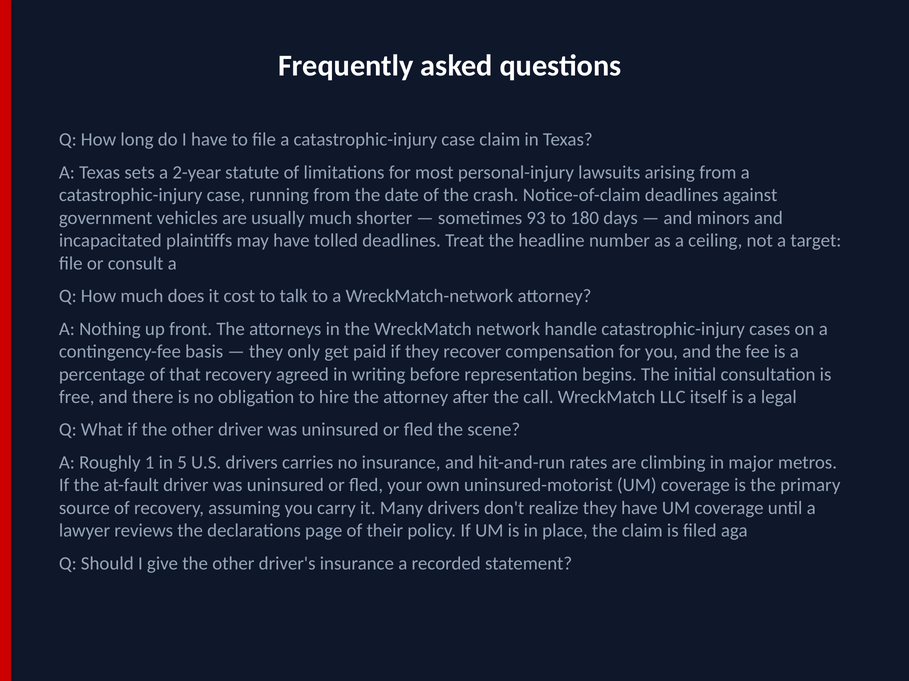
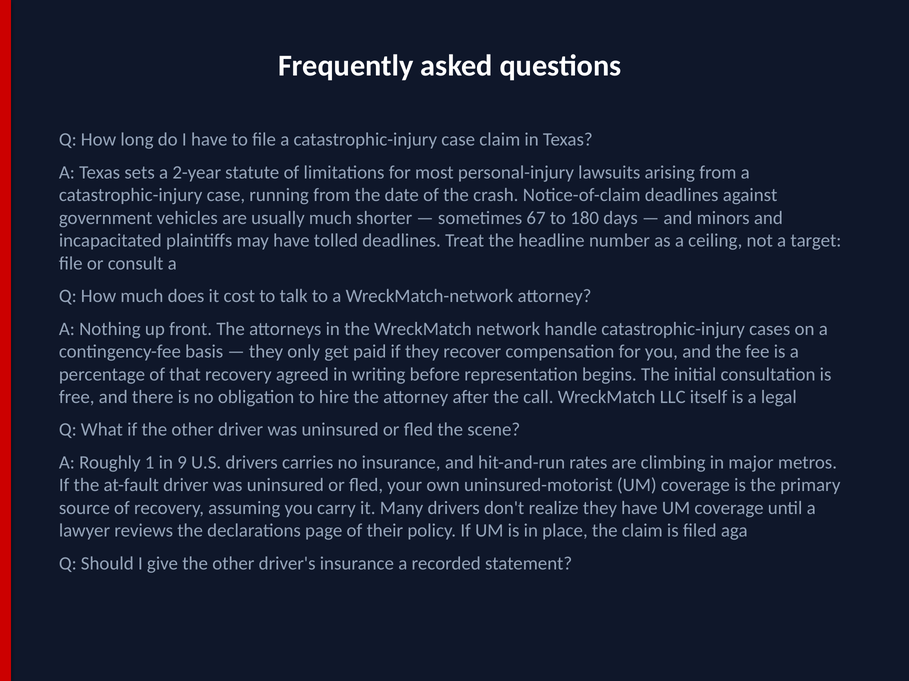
93: 93 -> 67 (536, 218)
5: 5 -> 9 (182, 463)
